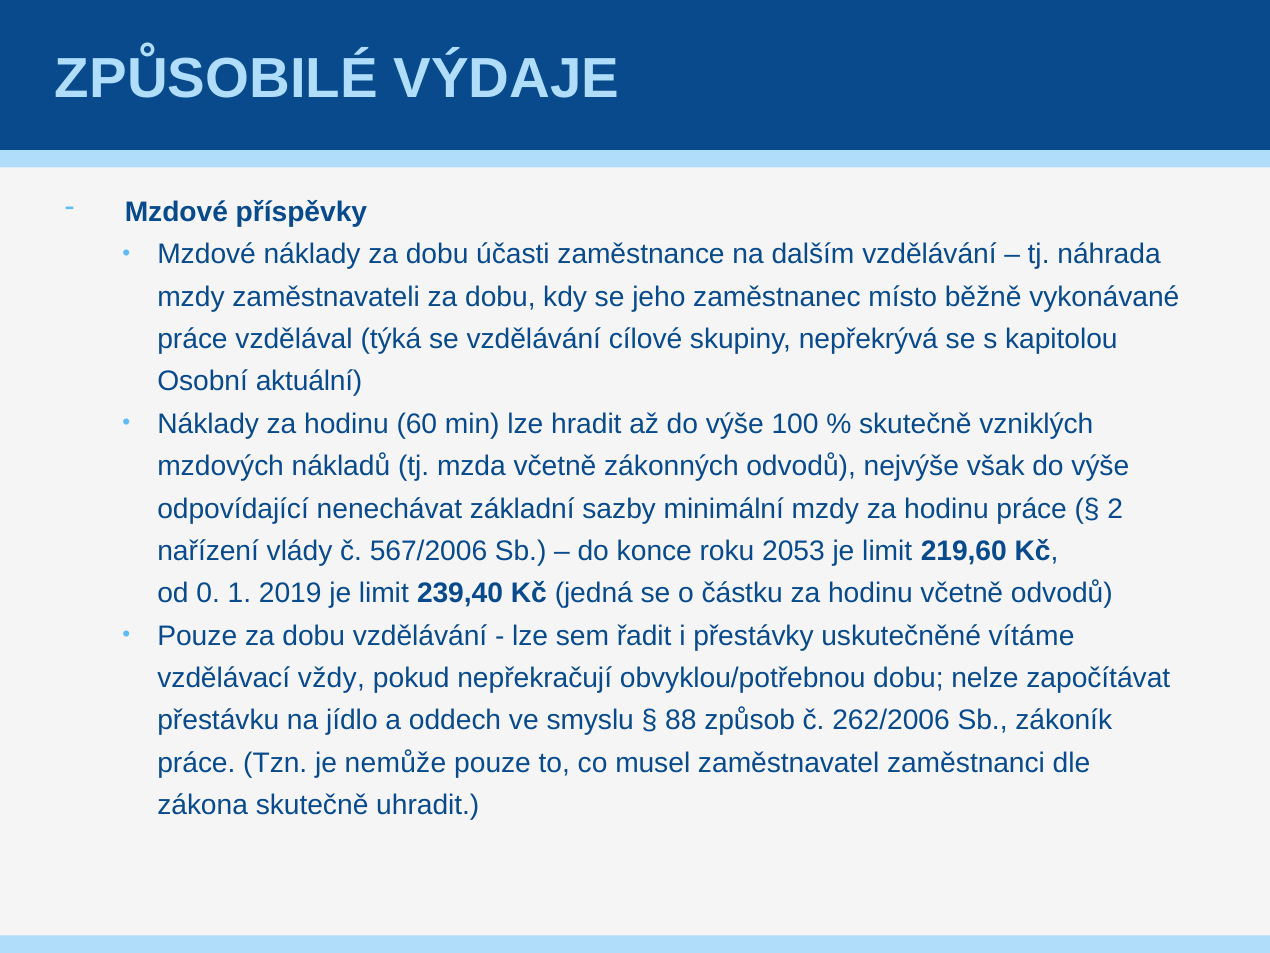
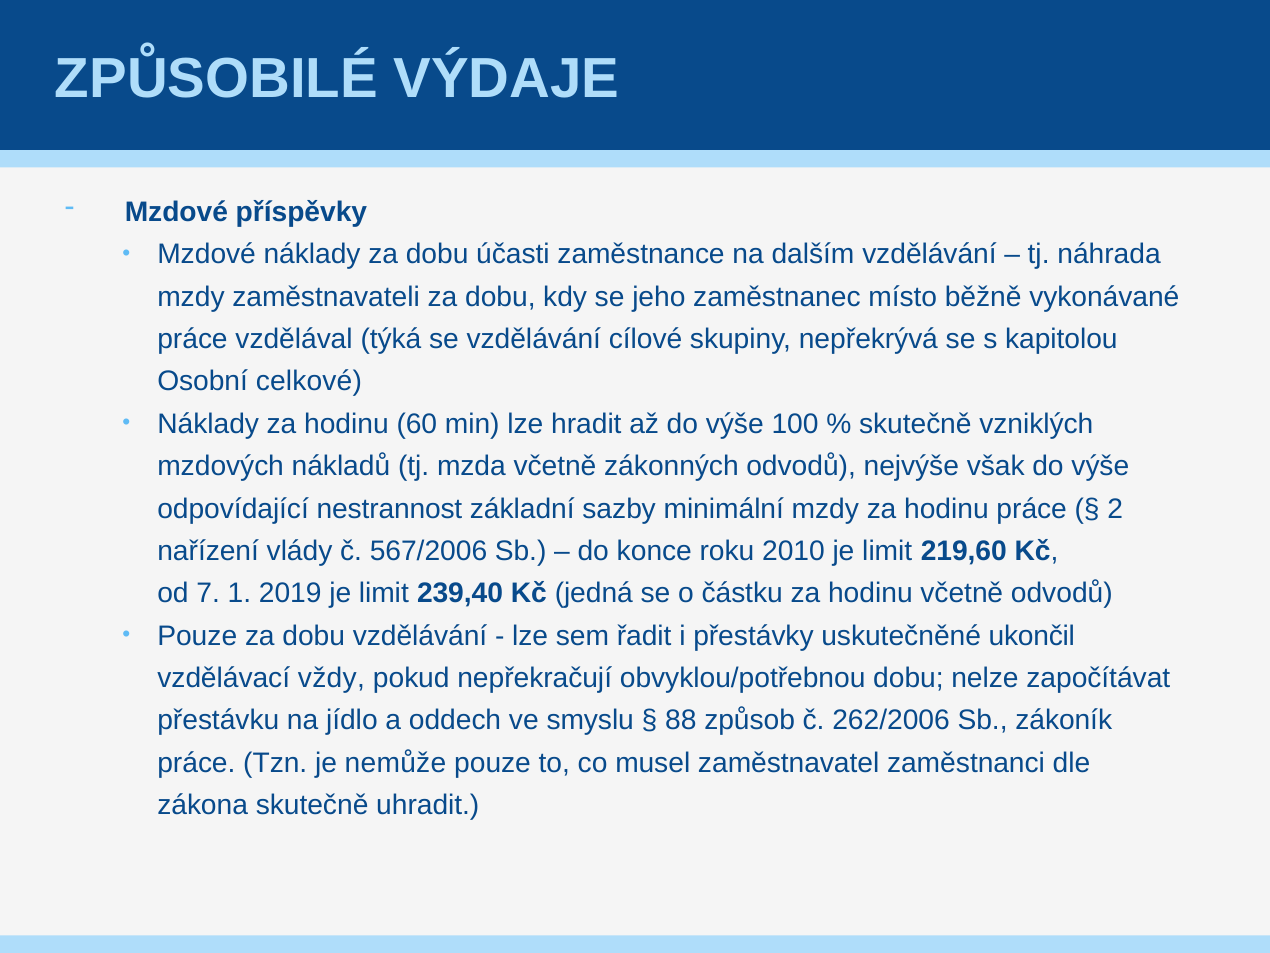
aktuální: aktuální -> celkové (309, 381)
nenechávat: nenechávat -> nestrannost (389, 508)
2053: 2053 -> 2010 (794, 551)
0: 0 -> 7 (208, 593)
vítáme: vítáme -> ukončil (1032, 636)
